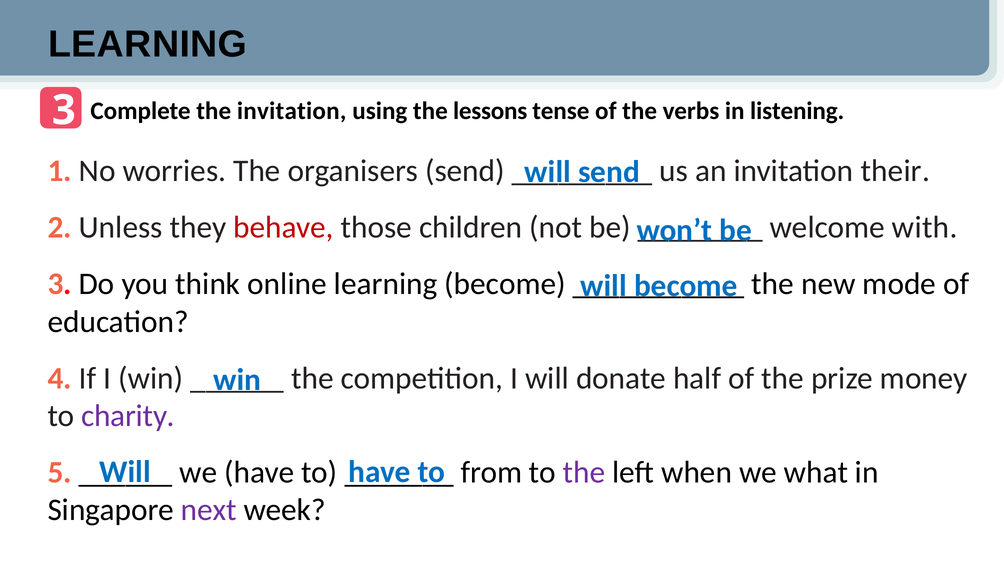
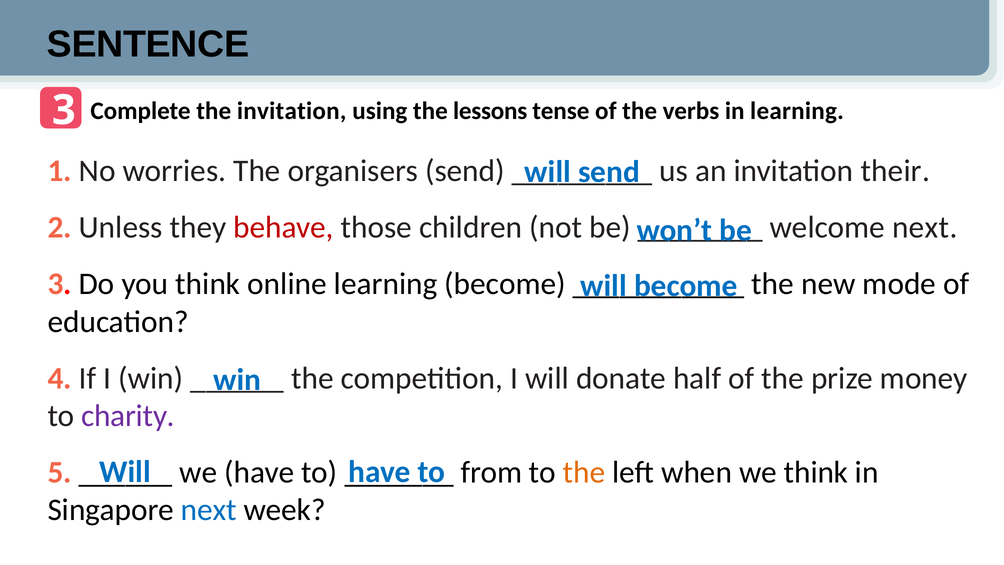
LEARNING: LEARNING -> SENTENCE (148, 44)
in listening: listening -> learning (797, 111)
welcome with: with -> next (925, 227)
the colour: purple -> orange (584, 472)
we what: what -> think (816, 472)
next colour: purple -> blue (209, 510)
